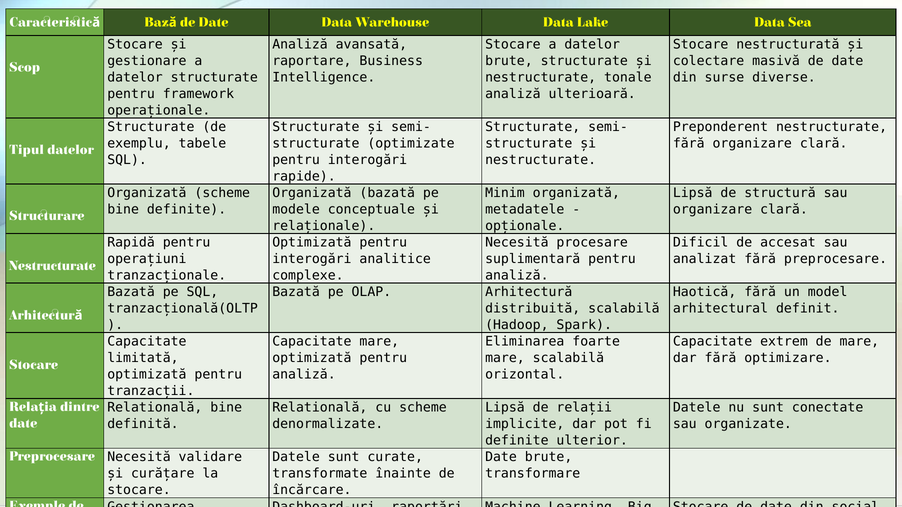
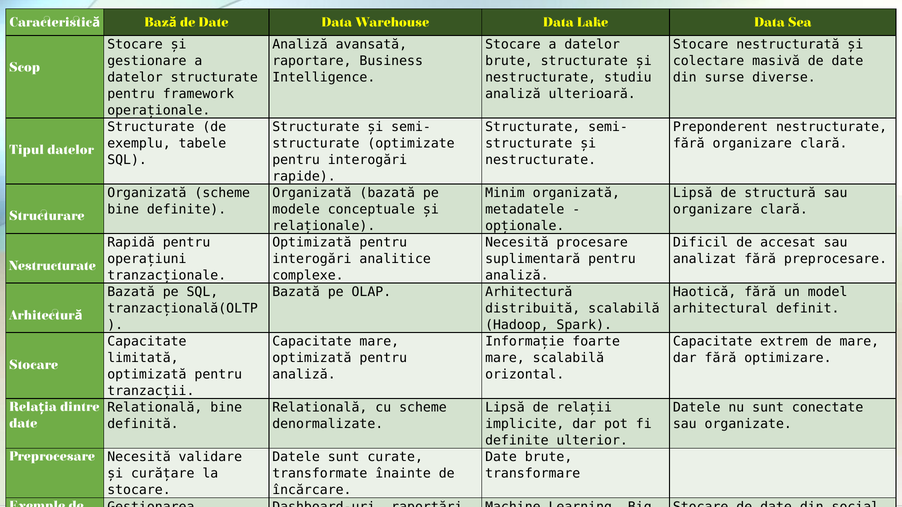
tonale: tonale -> studiu (628, 78)
Eliminarea: Eliminarea -> Informație (525, 342)
